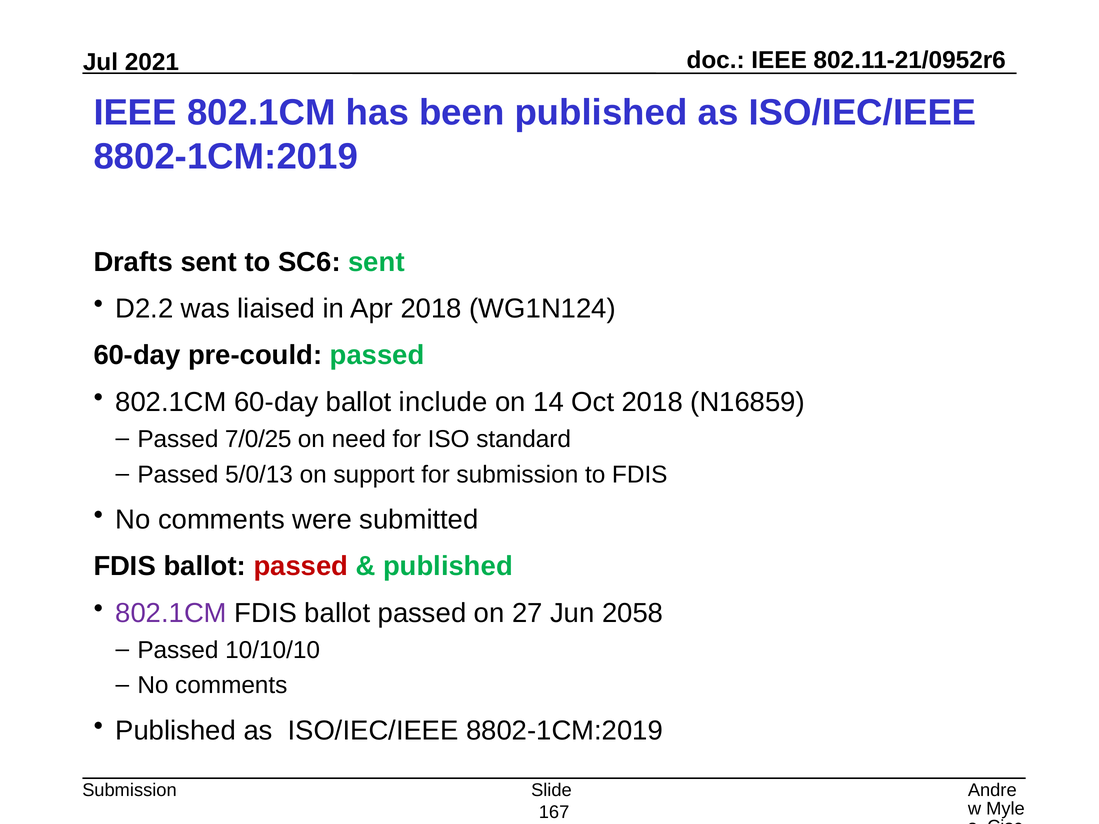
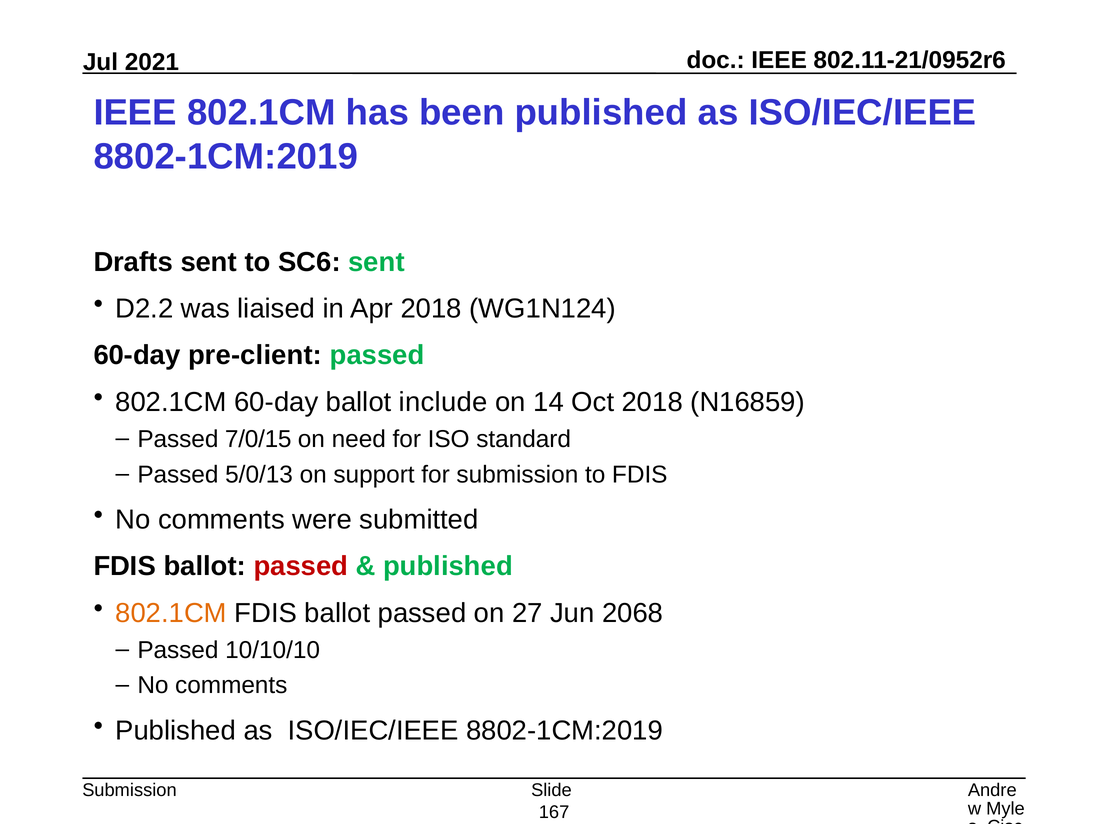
pre-could: pre-could -> pre-client (255, 356)
7/0/25: 7/0/25 -> 7/0/15 (258, 439)
802.1CM colour: purple -> orange (171, 613)
2058: 2058 -> 2068 (633, 613)
